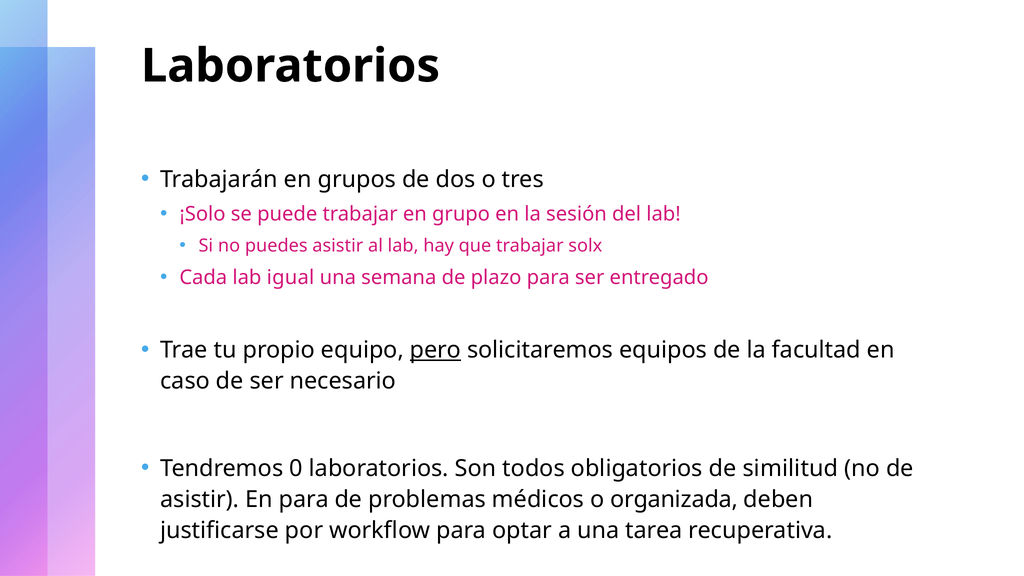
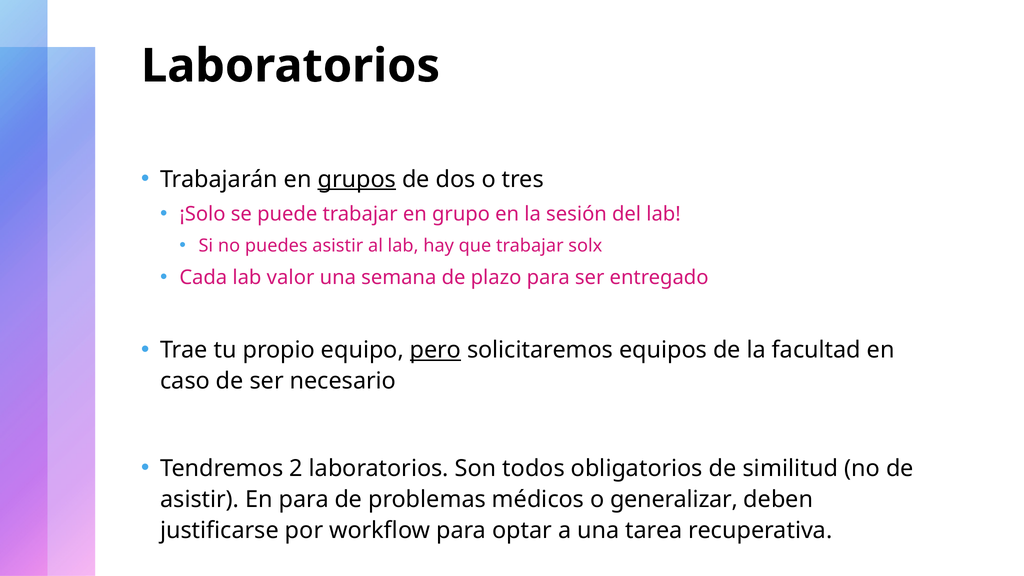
grupos underline: none -> present (357, 179)
igual: igual -> valor (291, 278)
0: 0 -> 2 (296, 468)
organizada: organizada -> generalizar (674, 499)
